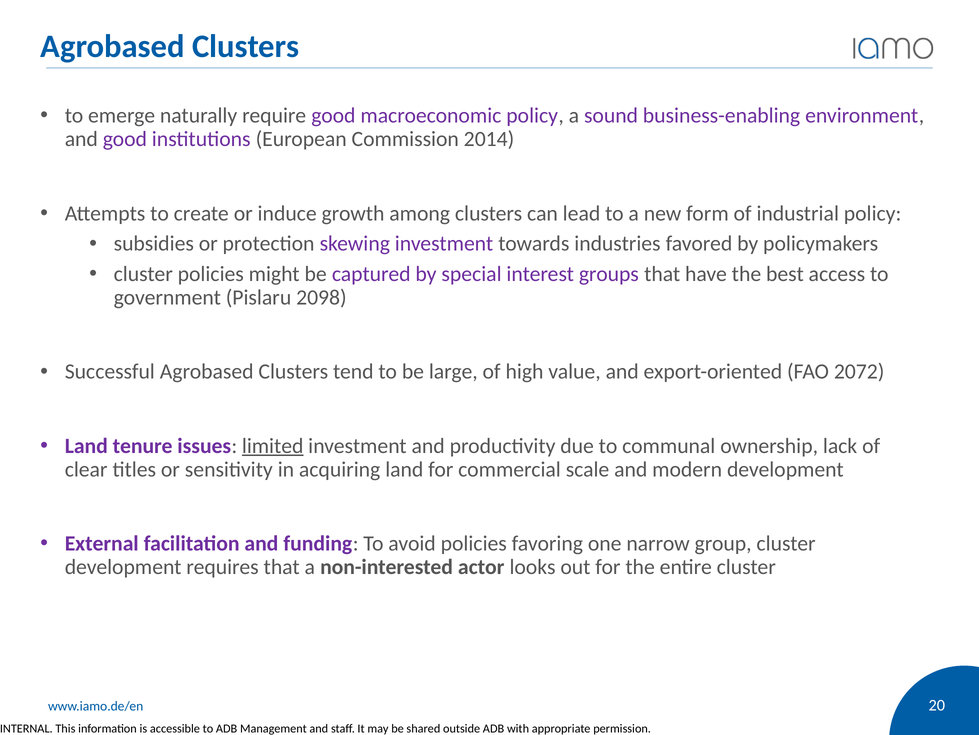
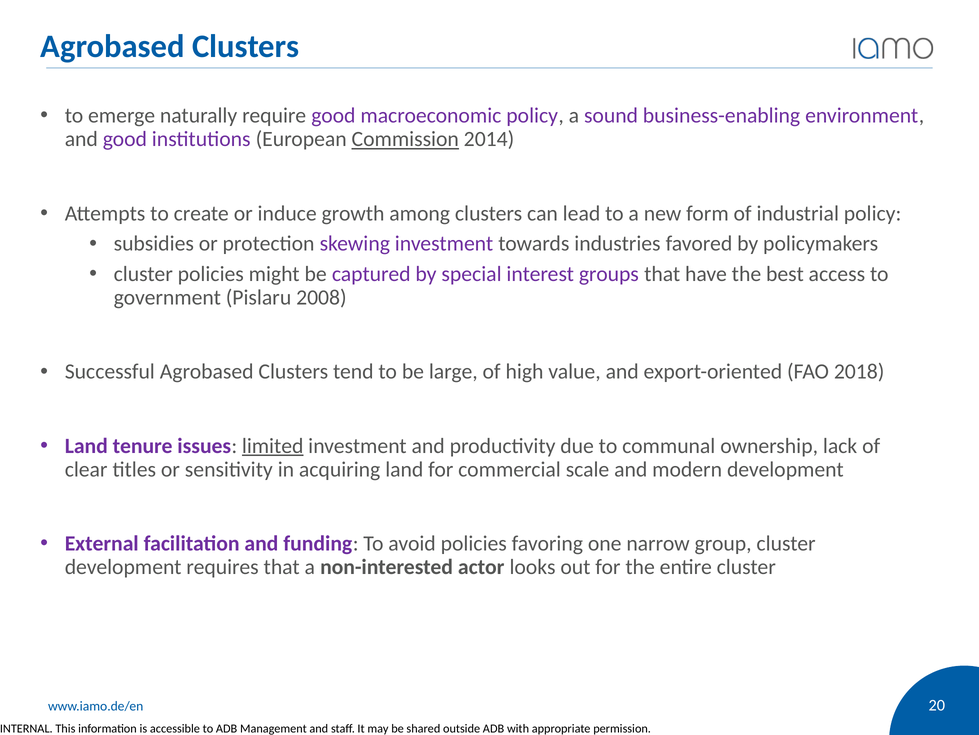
Commission underline: none -> present (405, 139)
2098: 2098 -> 2008 (321, 297)
2072: 2072 -> 2018 (859, 371)
